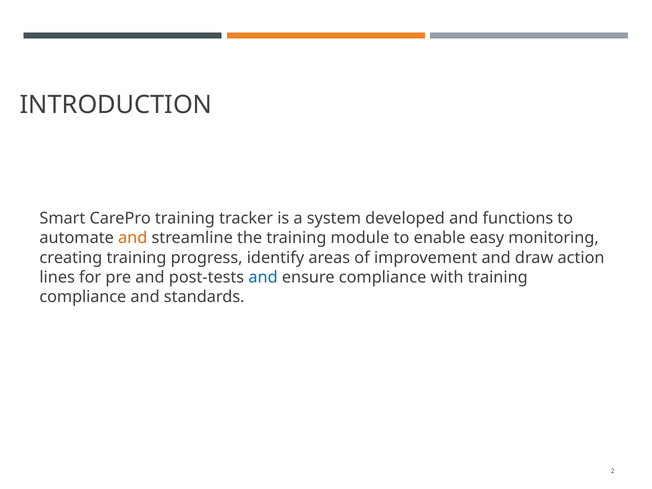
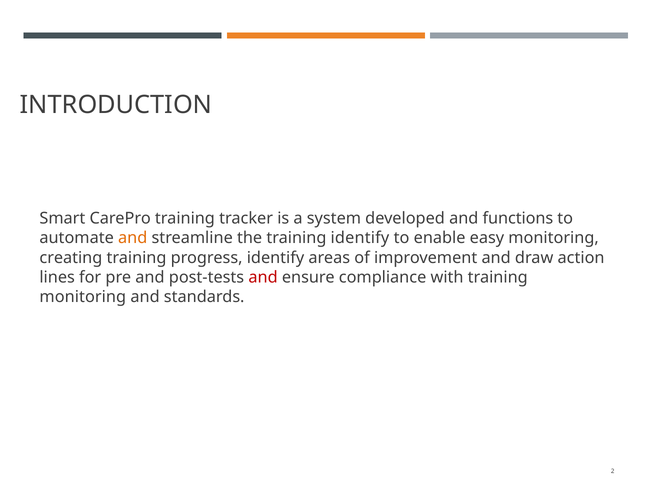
training module: module -> identify (360, 238)
and colour: blue -> red (263, 277)
compliance: compliance -> monitoring (83, 297)
